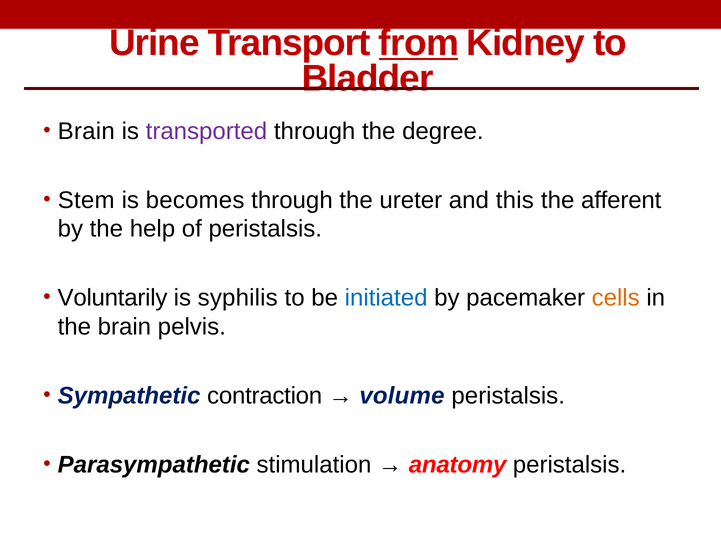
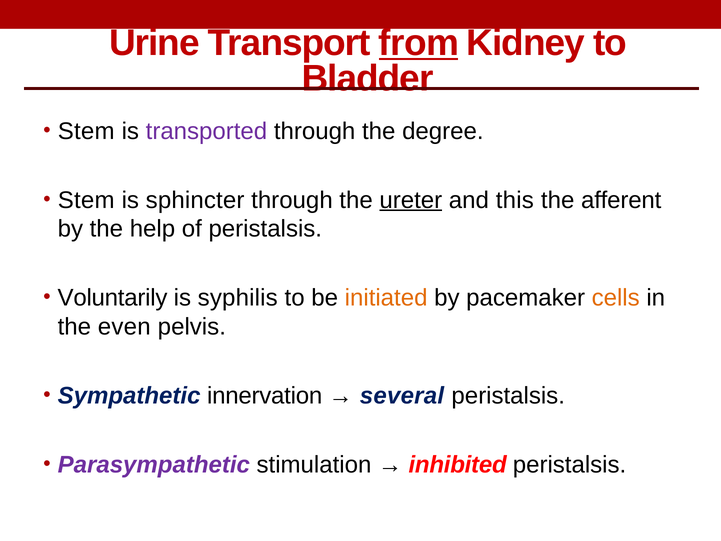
Brain: Brain -> Stem (86, 131)
becomes: becomes -> sphincter (195, 200)
ureter underline: none -> present (411, 200)
initiated colour: blue -> orange (386, 298)
the brain: brain -> even (124, 327)
contraction: contraction -> innervation (265, 396)
volume: volume -> several (402, 396)
Parasympathetic colour: black -> purple (154, 464)
anatomy: anatomy -> inhibited (458, 464)
